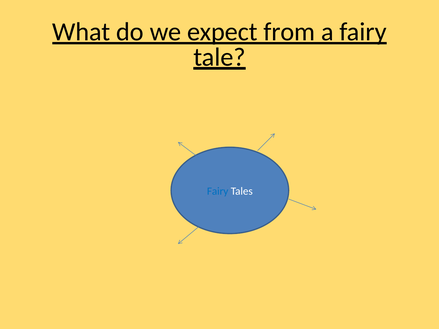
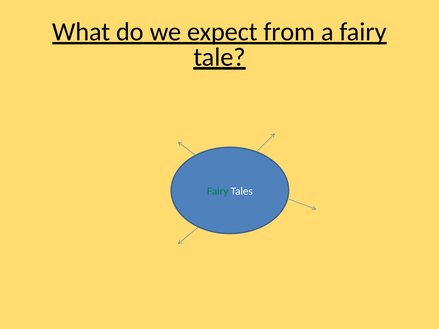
Fairy colour: blue -> green (218, 191)
